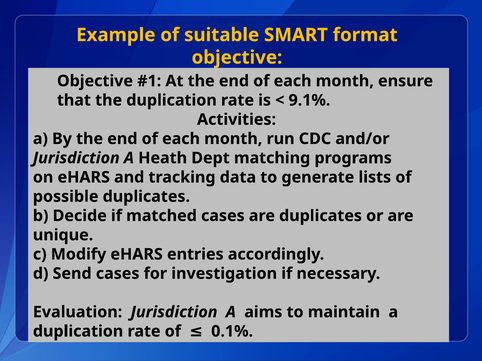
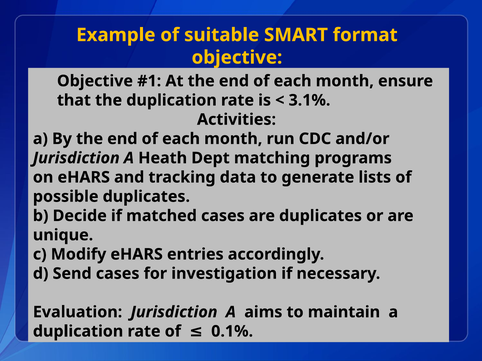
9.1%: 9.1% -> 3.1% (309, 100)
